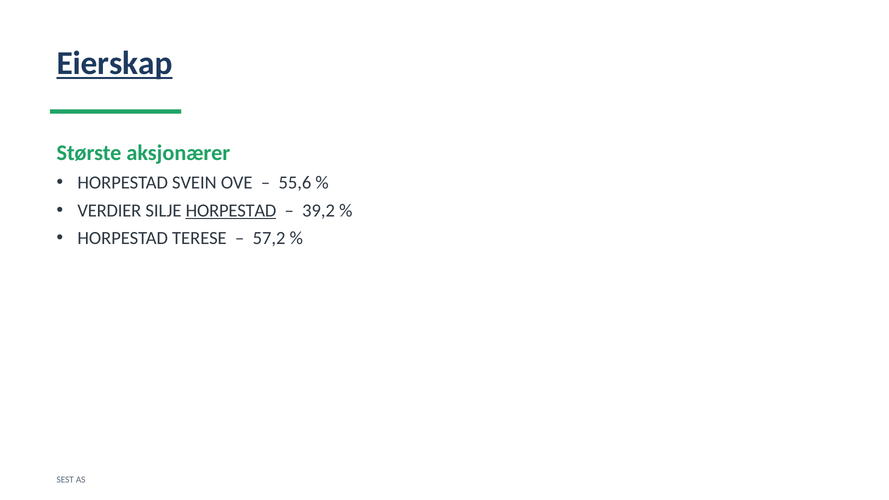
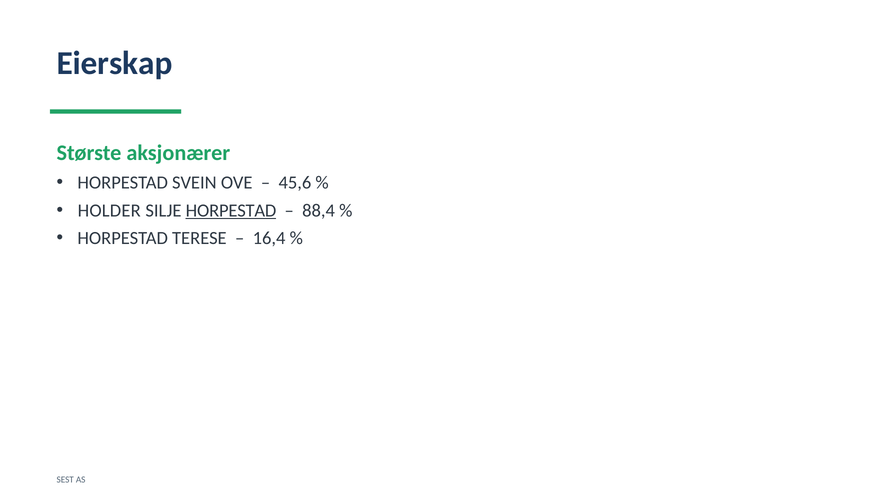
Eierskap underline: present -> none (115, 63)
55,6: 55,6 -> 45,6 (295, 183)
VERDIER: VERDIER -> HOLDER (109, 211)
39,2: 39,2 -> 88,4 (319, 211)
57,2: 57,2 -> 16,4 (269, 238)
